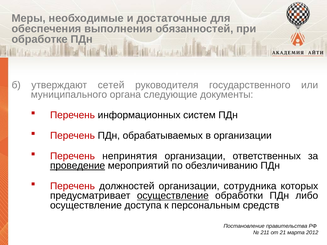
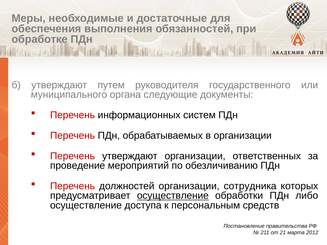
сетей: сетей -> путем (111, 85)
Перечень непринятия: непринятия -> утверждают (130, 156)
проведение underline: present -> none (78, 166)
